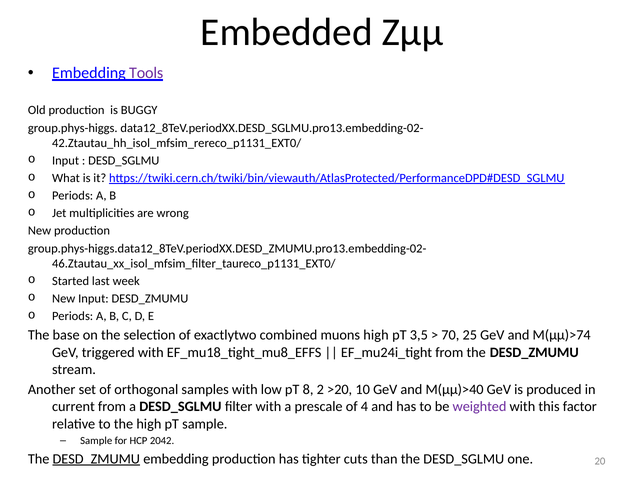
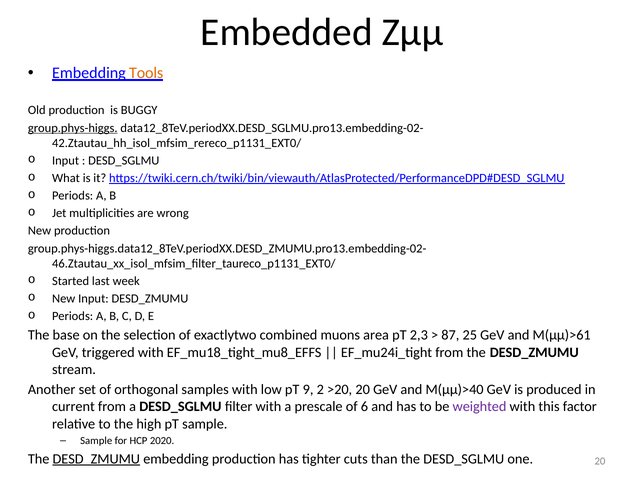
Tools colour: purple -> orange (146, 73)
group.phys-higgs underline: none -> present (73, 128)
muons high: high -> area (376, 335)
3,5: 3,5 -> 2,3 (419, 335)
70: 70 -> 87 (450, 335)
M(µµ)>74: M(µµ)>74 -> M(µµ)>61 (562, 335)
8: 8 -> 9 (308, 390)
>20 10: 10 -> 20 (363, 390)
4: 4 -> 6 (364, 407)
2042: 2042 -> 2020 (162, 441)
